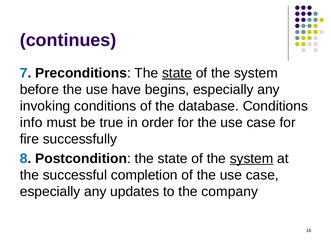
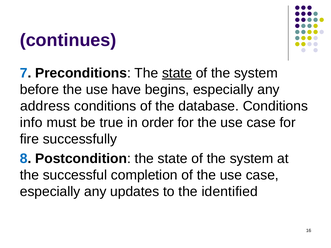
invoking: invoking -> address (45, 106)
system underline: present -> none (252, 159)
company: company -> identified (230, 192)
